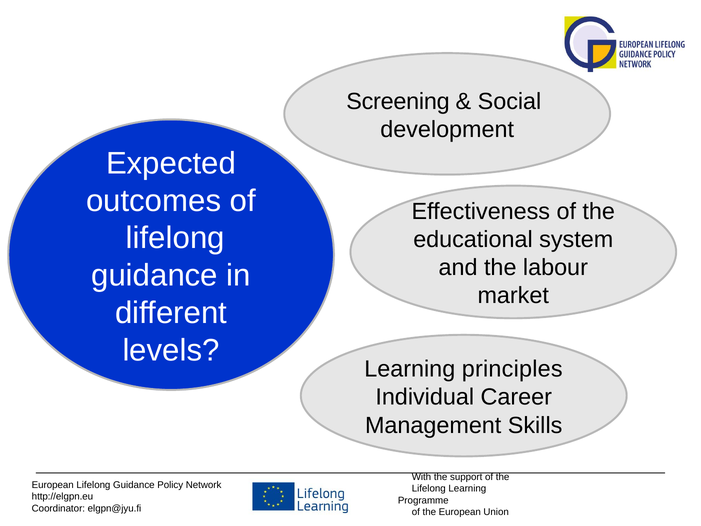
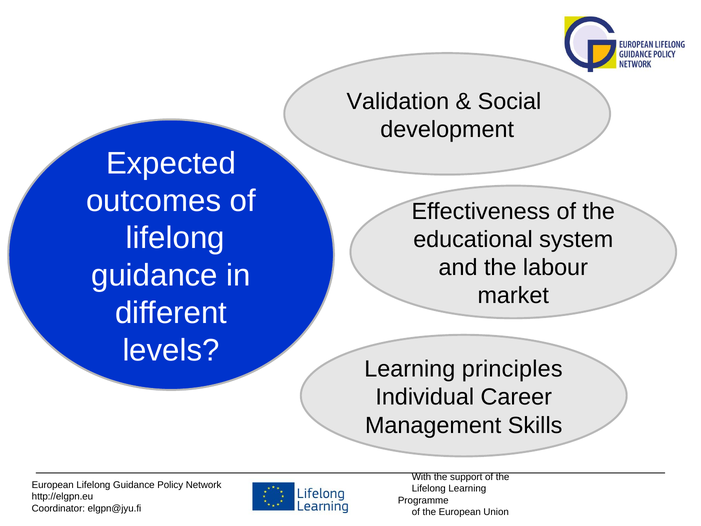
Screening: Screening -> Validation (398, 101)
